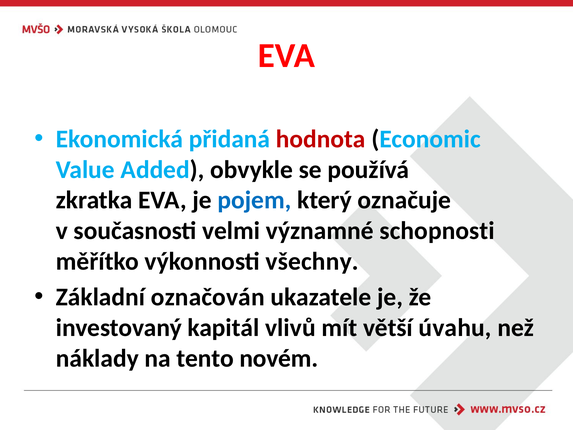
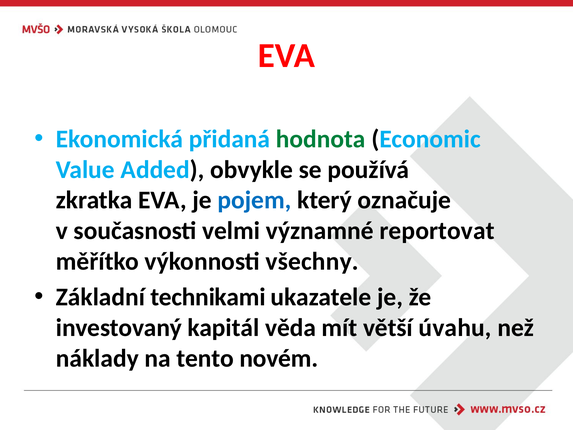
hodnota colour: red -> green (321, 139)
schopnosti: schopnosti -> reportovat (437, 231)
označován: označován -> technikami (208, 297)
vlivů: vlivů -> věda (290, 328)
